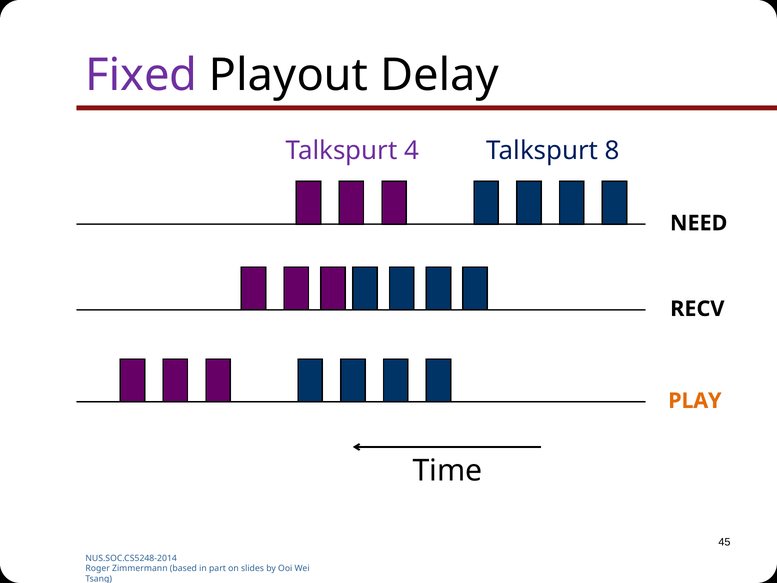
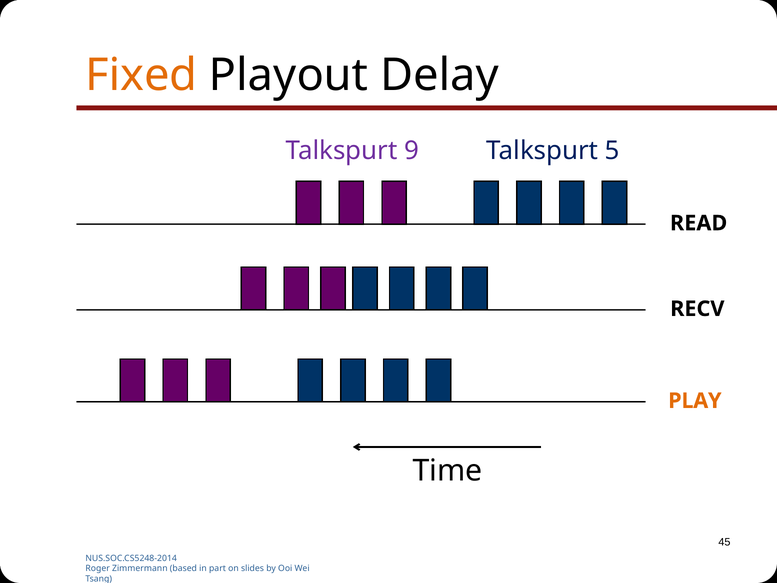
Fixed colour: purple -> orange (141, 75)
4: 4 -> 9 (412, 151)
8: 8 -> 5 (612, 151)
NEED: NEED -> READ (699, 223)
